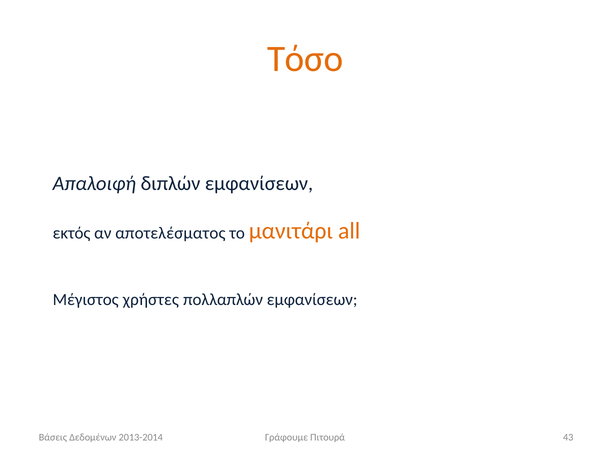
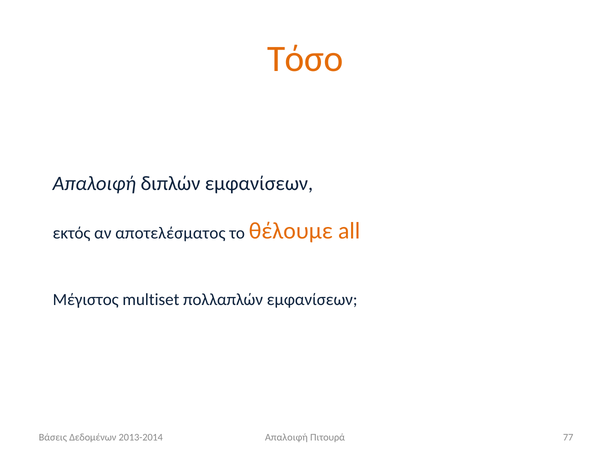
μανιτάρι: μανιτάρι -> θέλουμε (291, 231)
χρήστες: χρήστες -> multiset (151, 299)
2013-2014 Γράφουμε: Γράφουμε -> Απαλοιφή (286, 437)
43: 43 -> 77 (568, 437)
